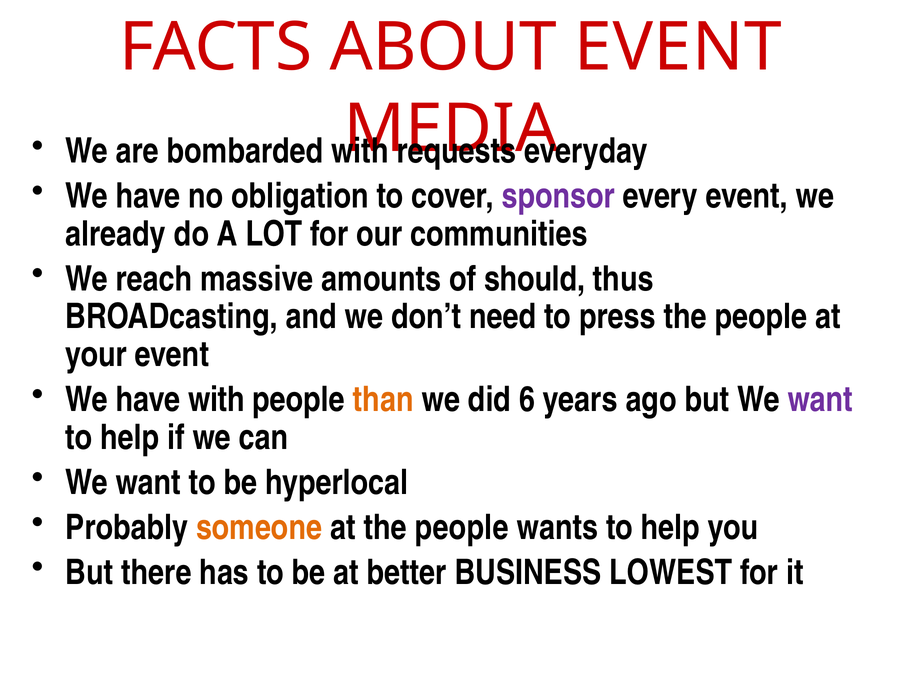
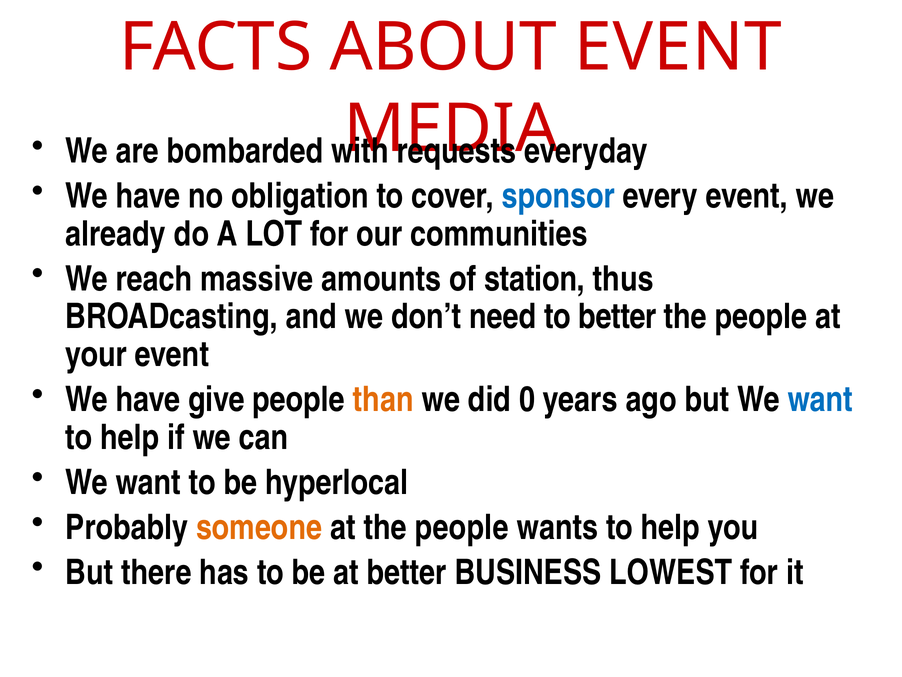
sponsor colour: purple -> blue (558, 196)
should: should -> station (535, 279)
to press: press -> better (618, 317)
have with: with -> give (216, 399)
6: 6 -> 0 (527, 399)
want colour: purple -> blue (820, 399)
